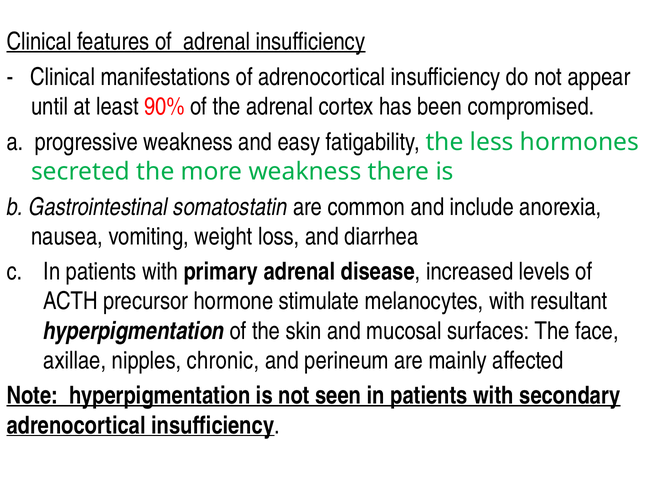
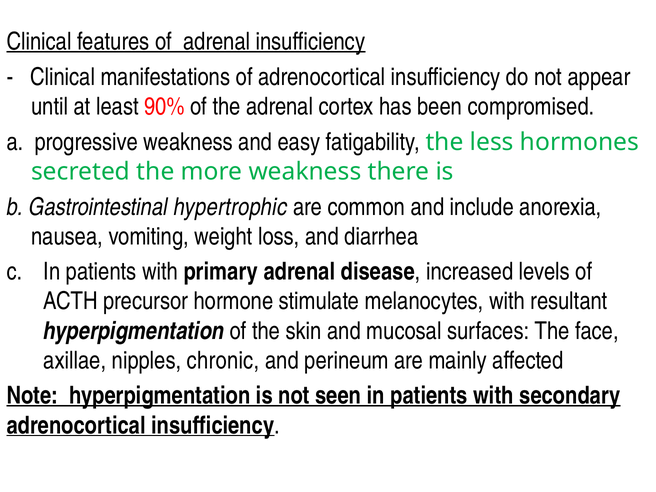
somatostatin: somatostatin -> hypertrophic (230, 207)
